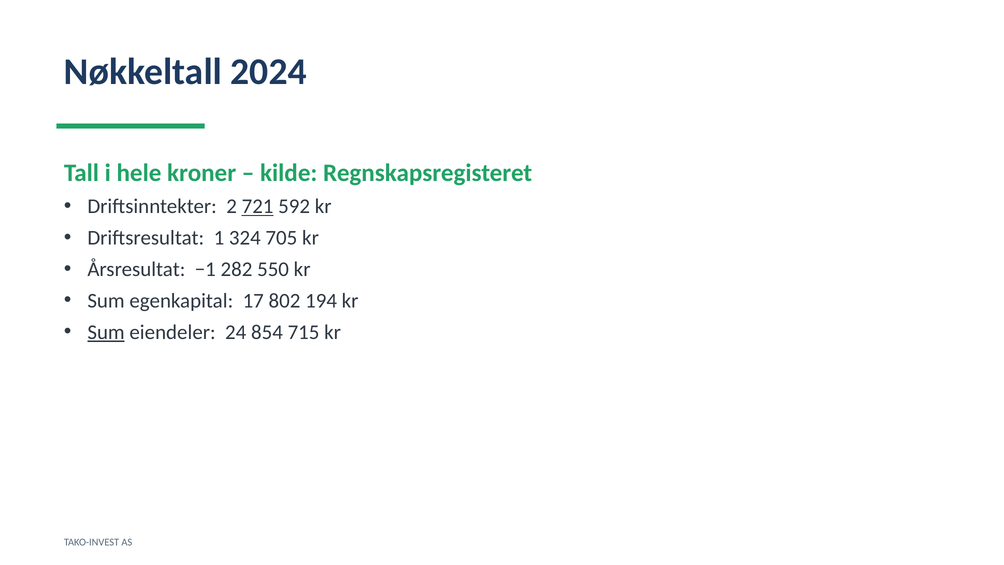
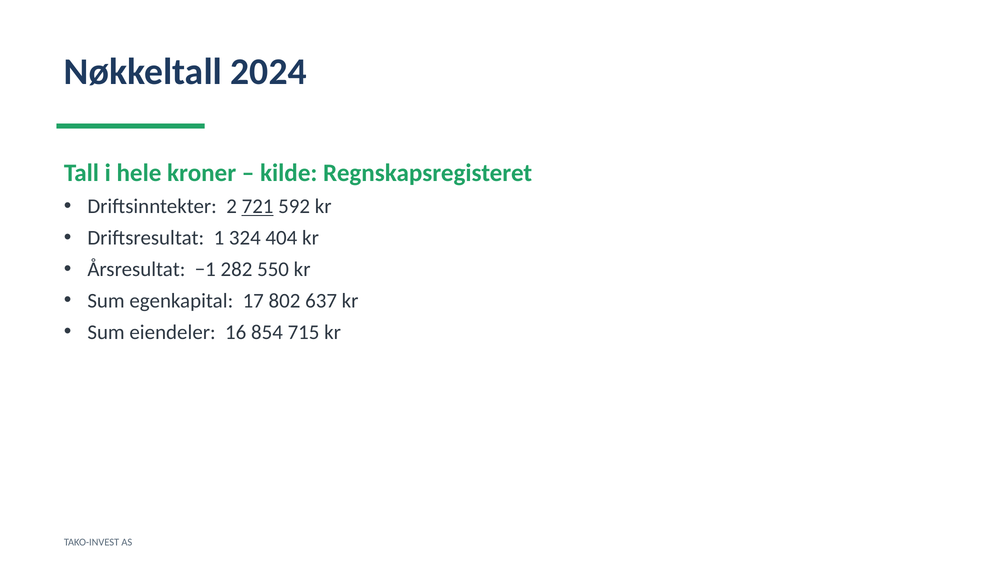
705: 705 -> 404 (281, 238)
194: 194 -> 637 (321, 301)
Sum underline: present -> none (106, 332)
24: 24 -> 16 (236, 332)
